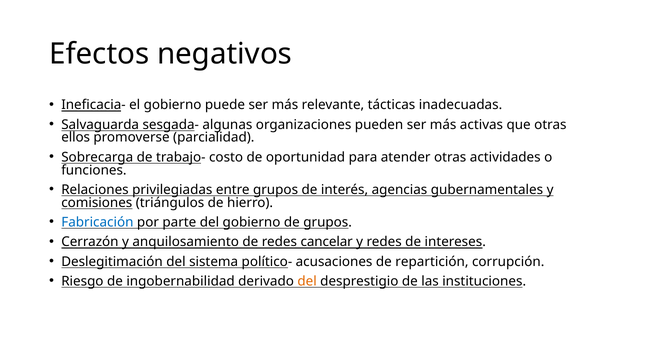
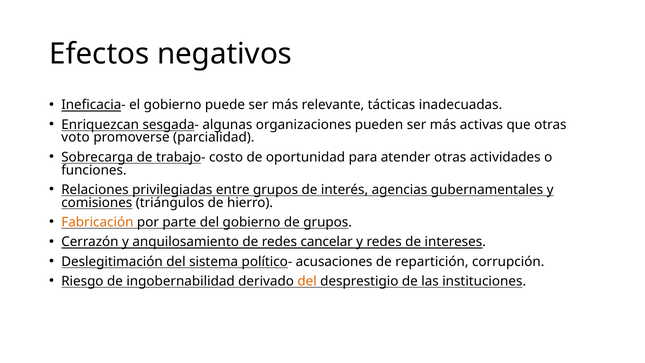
Salvaguarda: Salvaguarda -> Enriquezcan (100, 125)
ellos: ellos -> voto (76, 137)
Fabricación colour: blue -> orange (97, 222)
